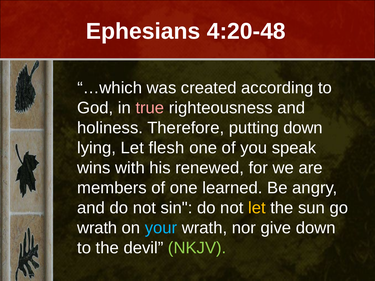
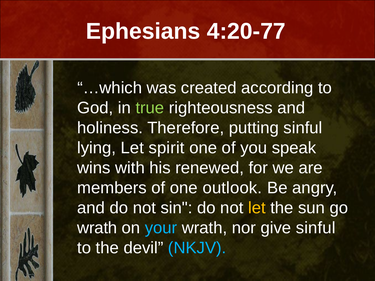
4:20-48: 4:20-48 -> 4:20-77 (246, 31)
true colour: pink -> light green (150, 108)
putting down: down -> sinful (303, 128)
flesh: flesh -> spirit (167, 148)
learned: learned -> outlook (232, 188)
give down: down -> sinful (316, 228)
NKJV colour: light green -> light blue (197, 248)
